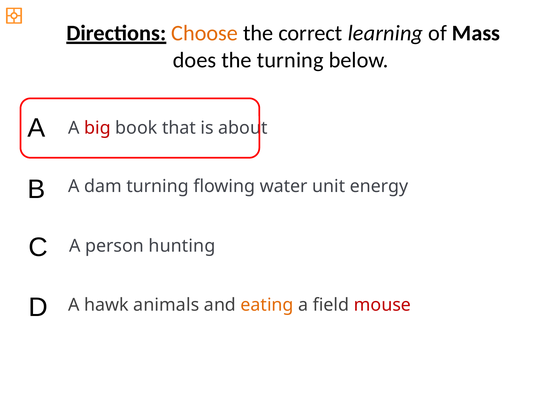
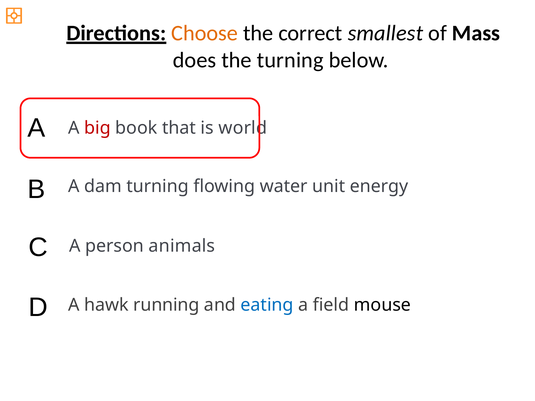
learning: learning -> smallest (385, 33)
about: about -> world (243, 128)
hunting: hunting -> animals (182, 246)
animals: animals -> running (166, 305)
eating colour: orange -> blue (267, 305)
mouse colour: red -> black (382, 305)
